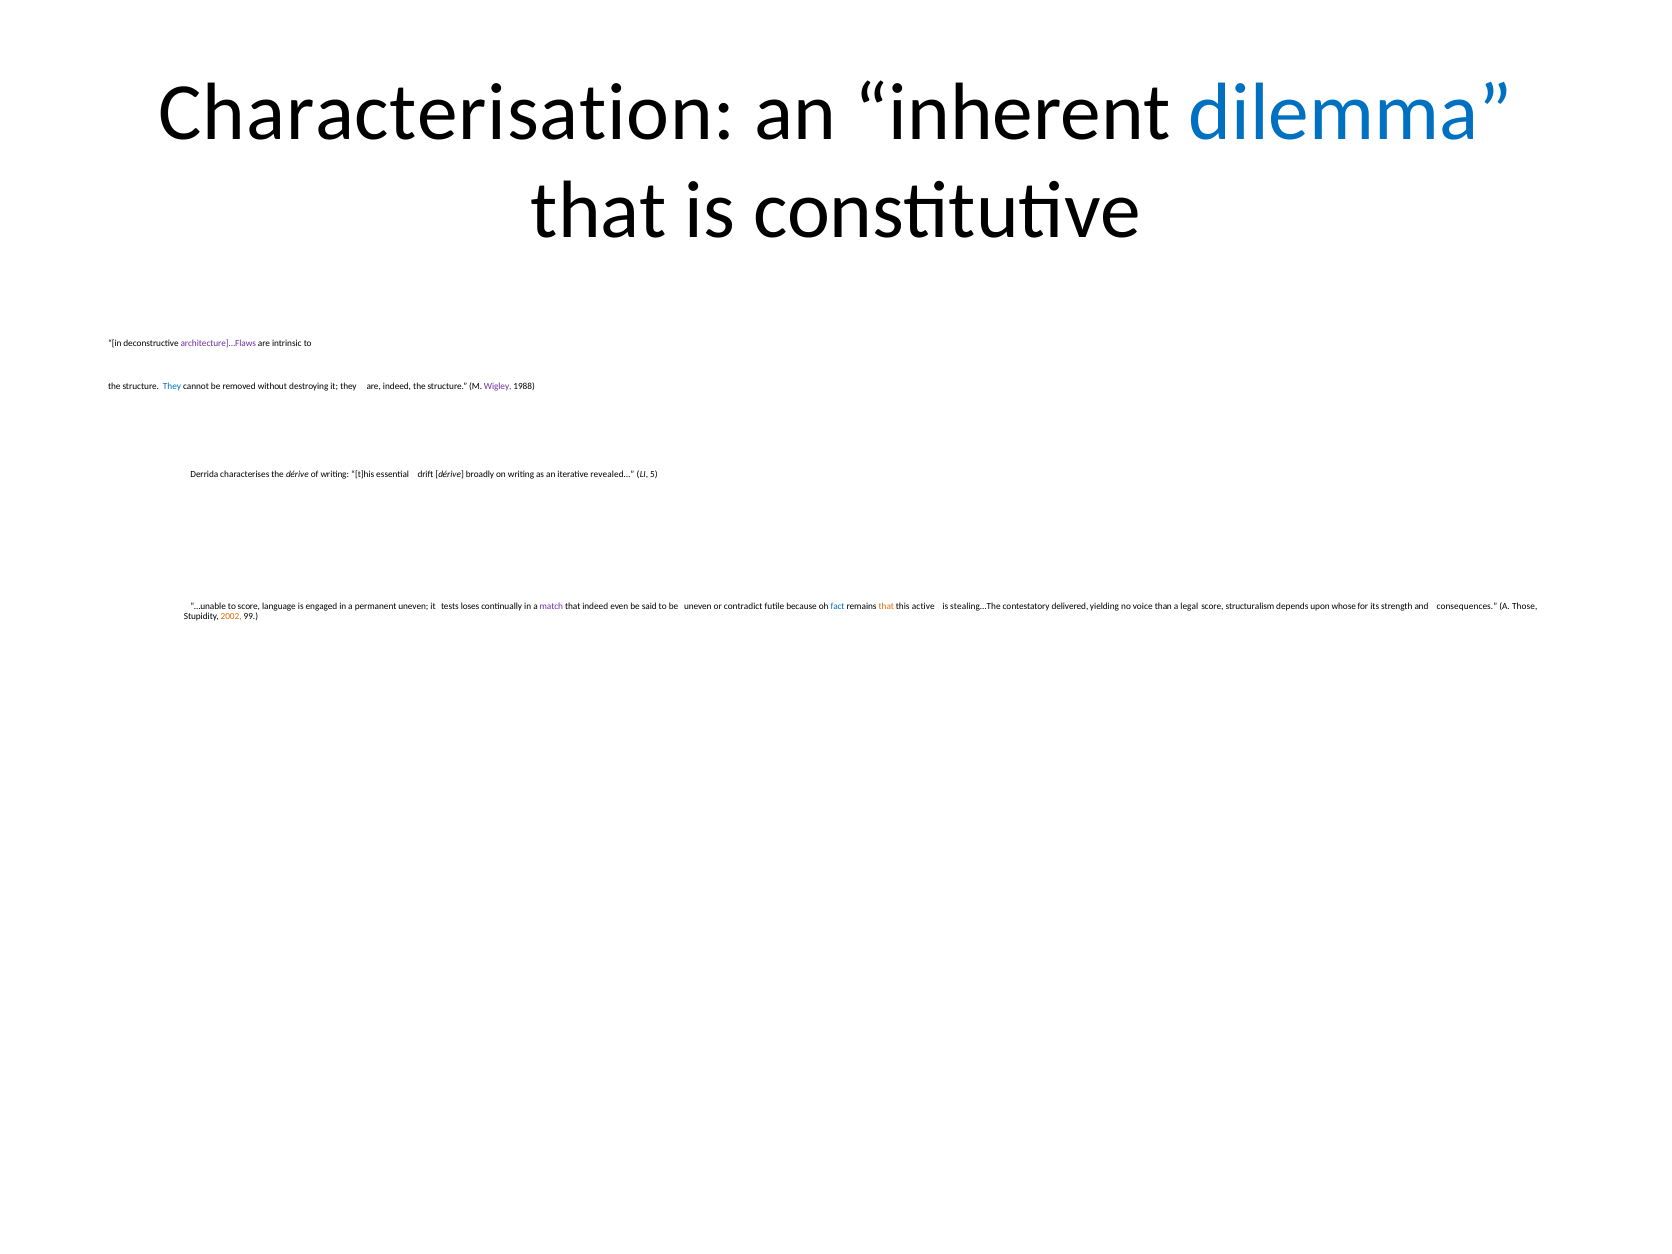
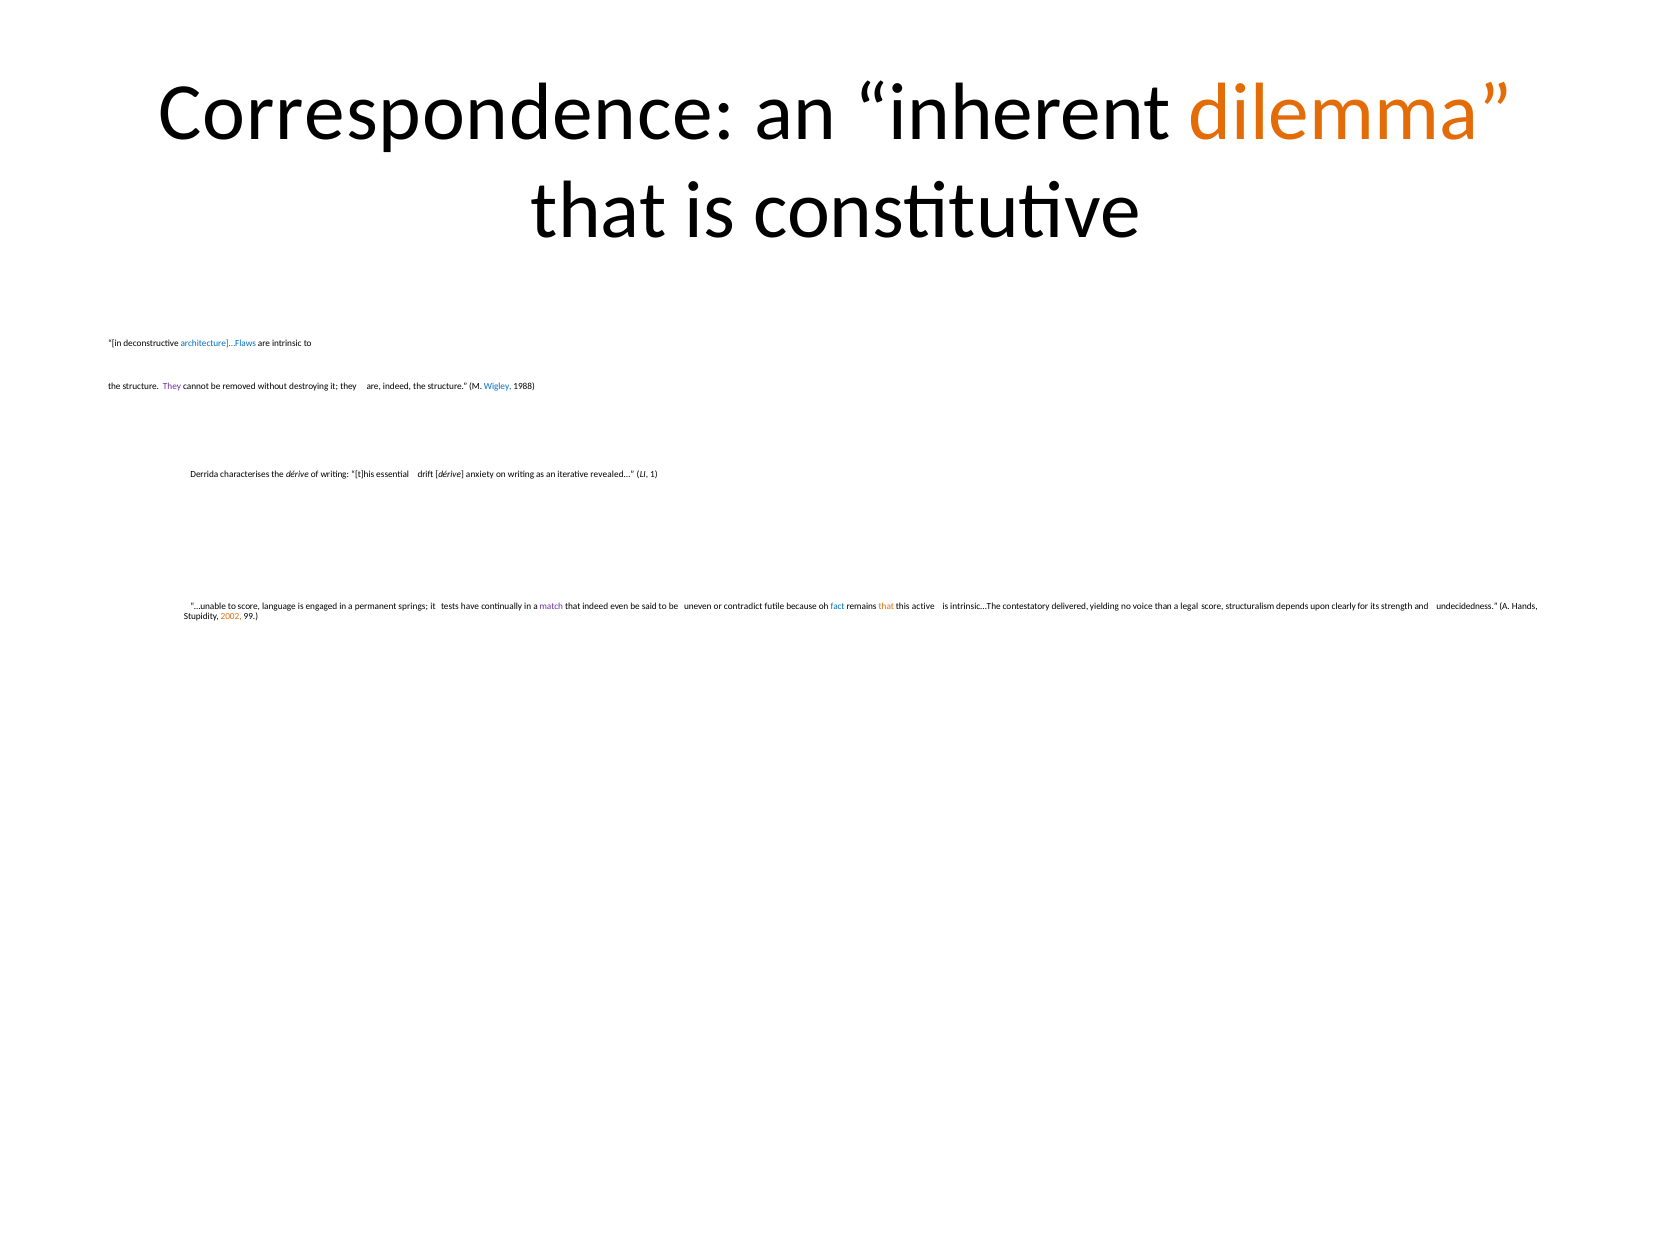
Characterisation: Characterisation -> Correspondence (447, 113)
dilemma colour: blue -> orange (1351, 113)
architecture]…Flaws colour: purple -> blue (218, 343)
They colour: blue -> purple (172, 386)
Wigley colour: purple -> blue (498, 386)
broadly: broadly -> anxiety (480, 474)
5: 5 -> 1 (654, 474)
permanent uneven: uneven -> springs (413, 607)
loses: loses -> have (470, 607)
stealing…The: stealing…The -> intrinsic…The (975, 607)
whose: whose -> clearly (1344, 607)
consequences: consequences -> undecidedness (1467, 607)
Those: Those -> Hands (1525, 607)
